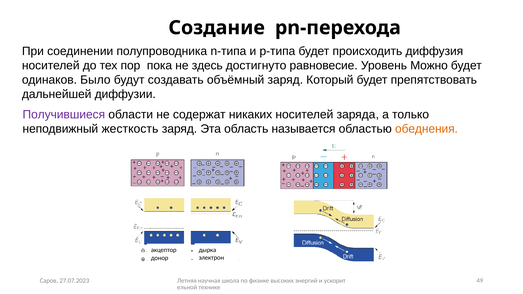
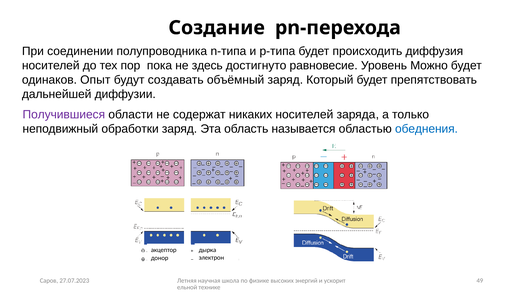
Было: Было -> Опыт (95, 80)
жесткость: жесткость -> обработки (130, 129)
обеднения colour: orange -> blue (426, 129)
